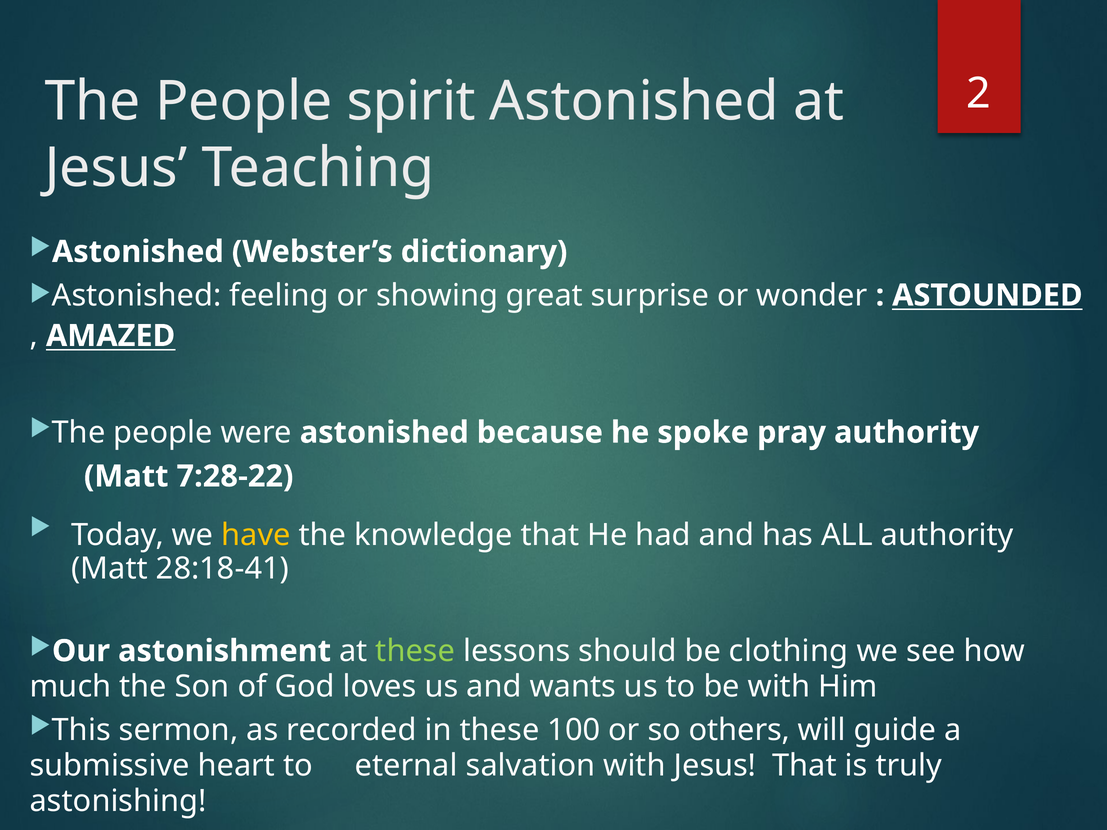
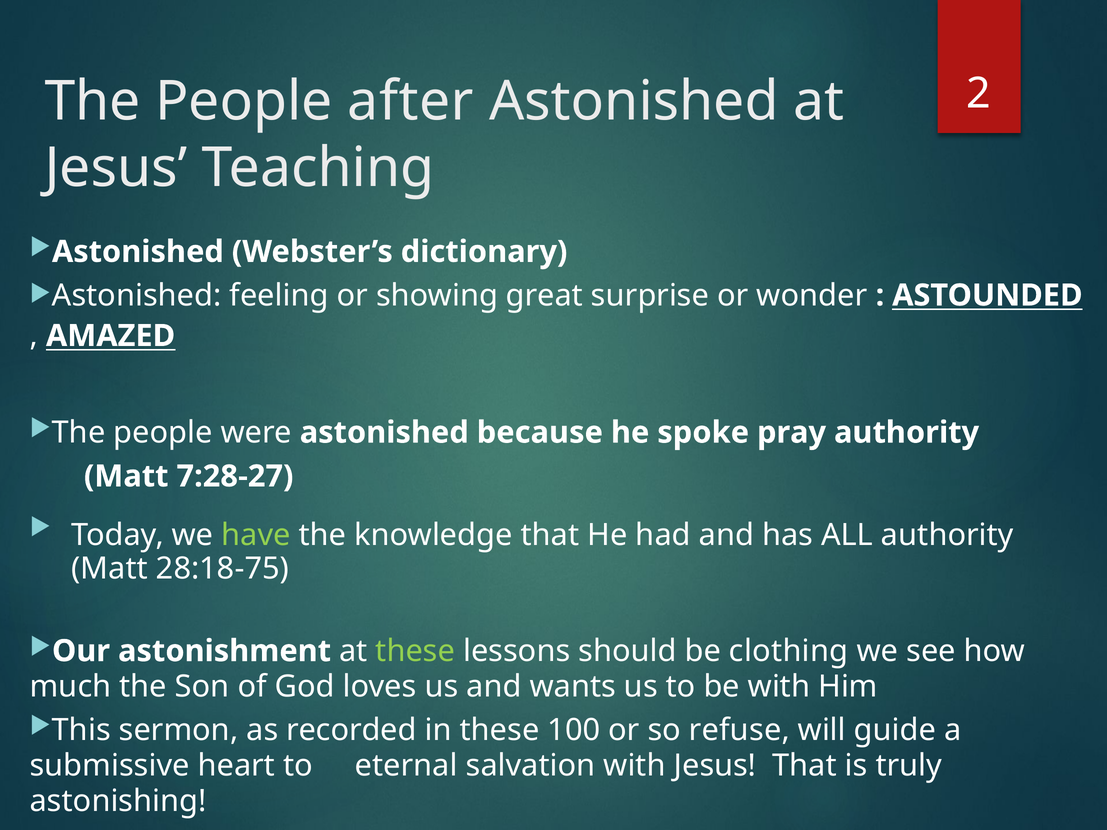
spirit: spirit -> after (411, 101)
7:28-22: 7:28-22 -> 7:28-27 (235, 476)
have colour: yellow -> light green (256, 535)
28:18-41: 28:18-41 -> 28:18-75 (222, 569)
others: others -> refuse (739, 731)
